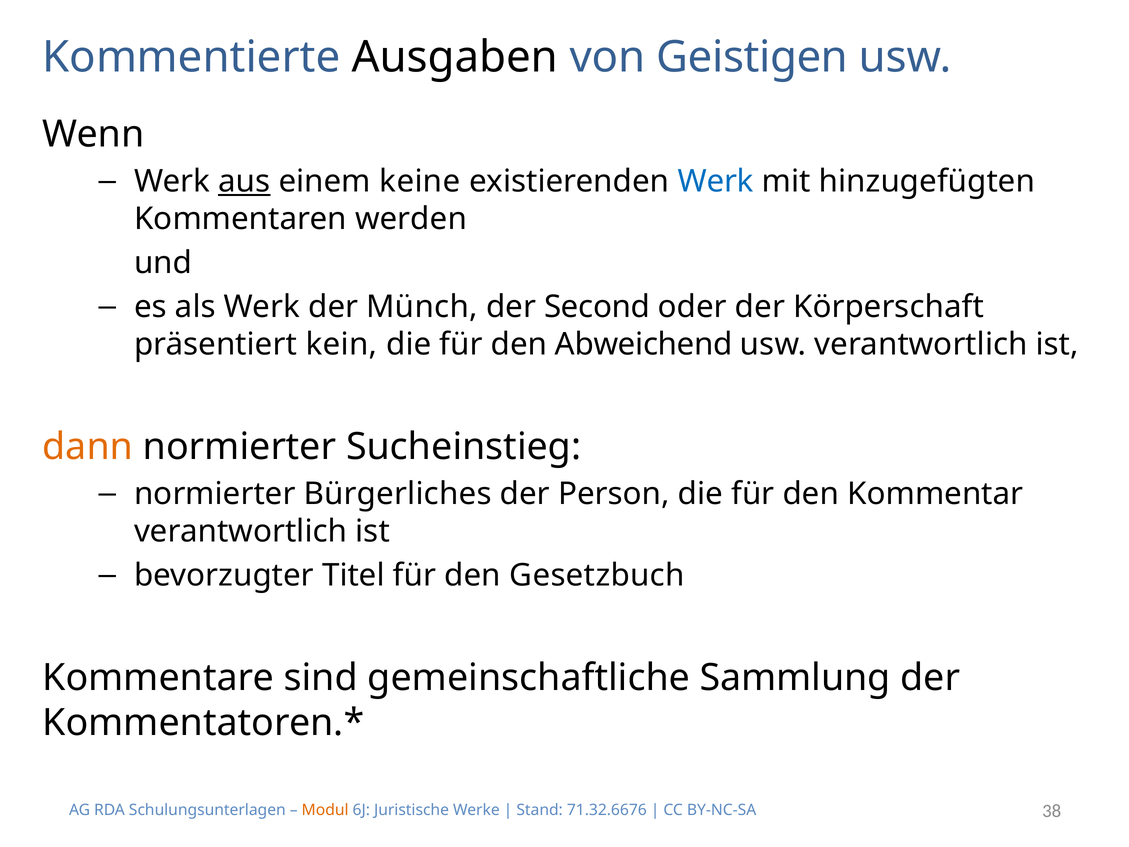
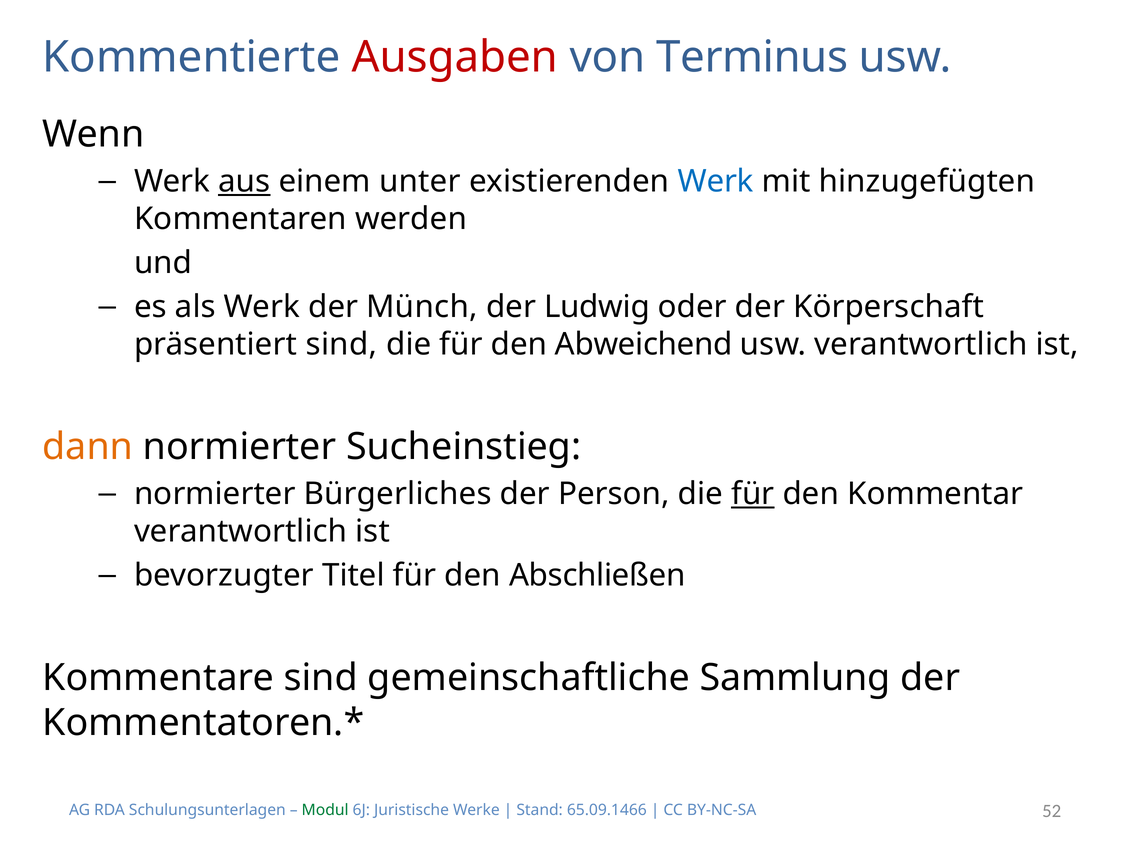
Ausgaben colour: black -> red (455, 57)
Geistigen: Geistigen -> Terminus (752, 57)
keine: keine -> unter (420, 181)
Second: Second -> Ludwig (597, 307)
präsentiert kein: kein -> sind (341, 345)
für underline: none -> present (753, 494)
Gesetzbuch: Gesetzbuch -> Abschließen (597, 575)
Modul colour: orange -> green (325, 810)
71.32.6676: 71.32.6676 -> 65.09.1466 (607, 810)
38: 38 -> 52 (1052, 811)
